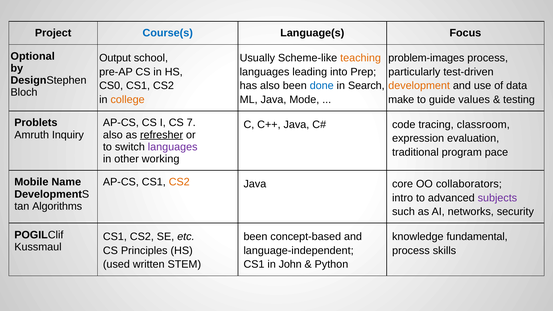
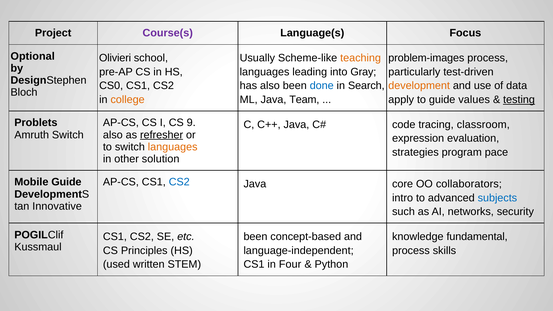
Course(s colour: blue -> purple (168, 33)
Output: Output -> Olivieri (115, 58)
Prep: Prep -> Gray (363, 72)
Mode: Mode -> Team (304, 100)
make: make -> apply (401, 100)
testing underline: none -> present (519, 100)
7: 7 -> 9 (191, 123)
Amruth Inquiry: Inquiry -> Switch (68, 135)
languages colour: purple -> orange (173, 147)
traditional: traditional -> strategies (415, 152)
working: working -> solution (161, 159)
Mobile Name: Name -> Guide (66, 182)
CS2 colour: orange -> blue (179, 182)
subjects colour: purple -> blue (497, 198)
Algorithms: Algorithms -> Innovative (57, 206)
John: John -> Four (290, 264)
